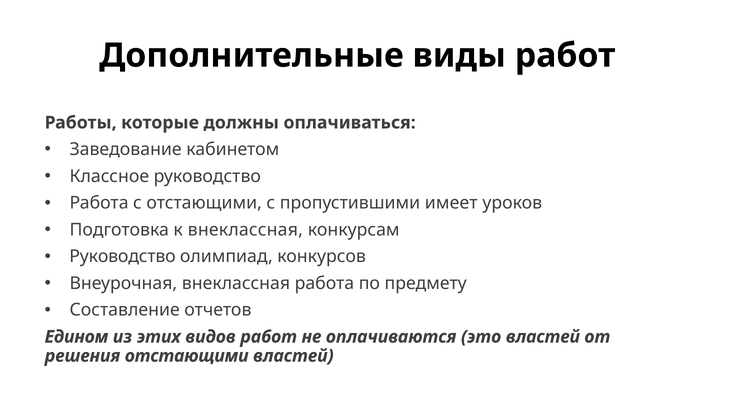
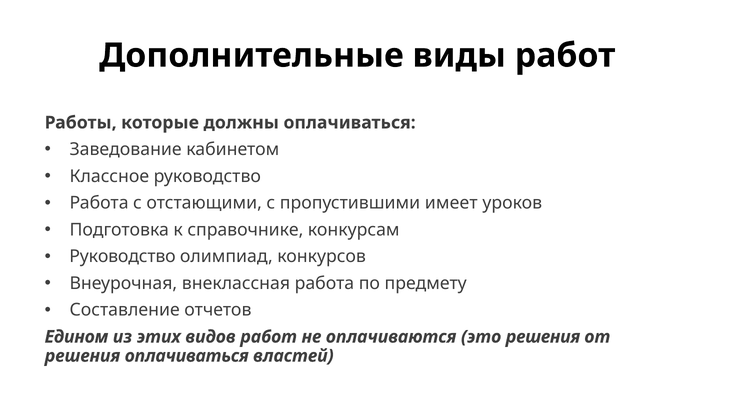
к внеклассная: внеклассная -> справочнике (245, 230)
это властей: властей -> решения (543, 337)
решения отстающими: отстающими -> оплачиваться (187, 356)
